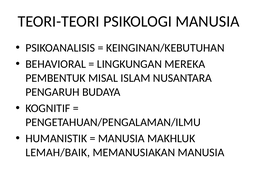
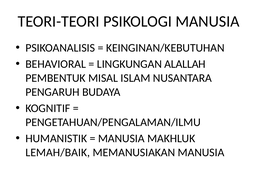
MEREKA: MEREKA -> ALALLAH (185, 64)
